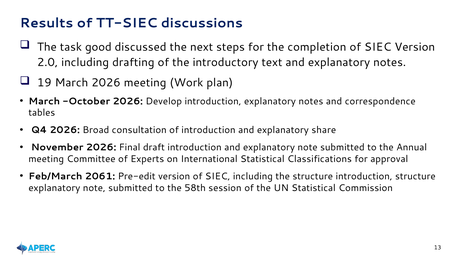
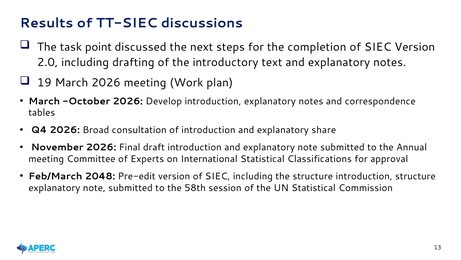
good: good -> point (98, 47)
2061: 2061 -> 2048 (100, 176)
